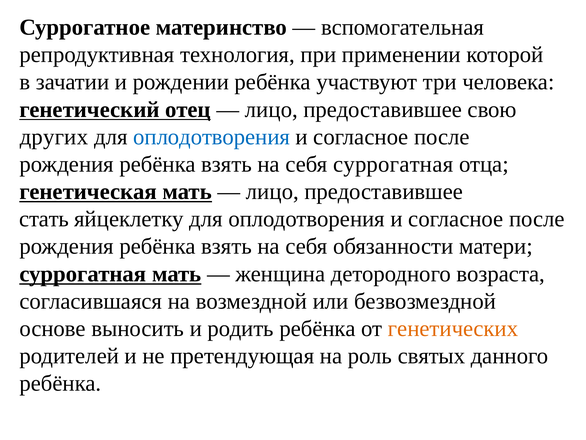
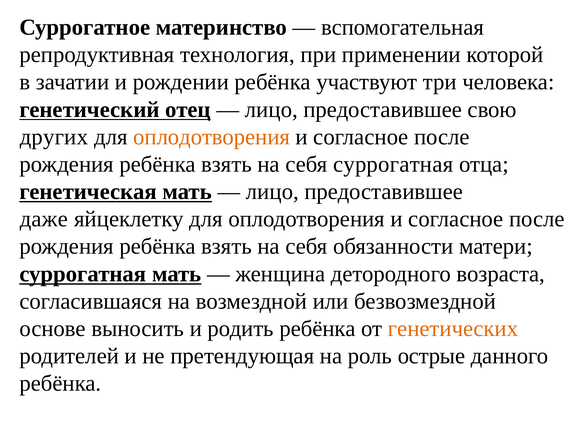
оплодотворения colour: blue -> orange (212, 137)
стать: стать -> даже (44, 219)
святых: святых -> острые (431, 356)
